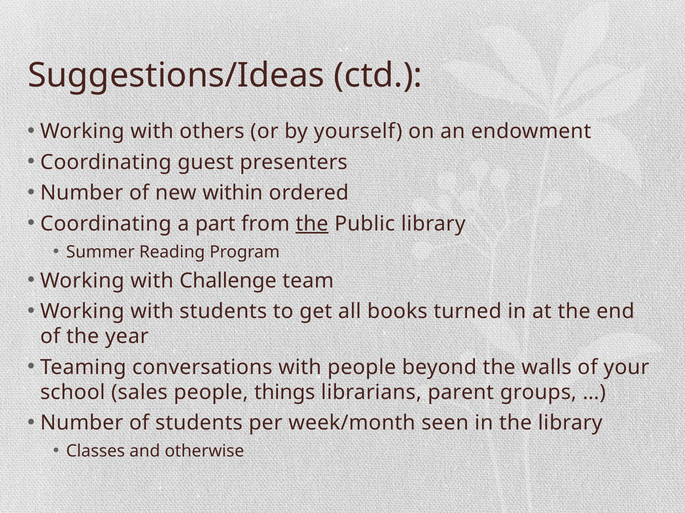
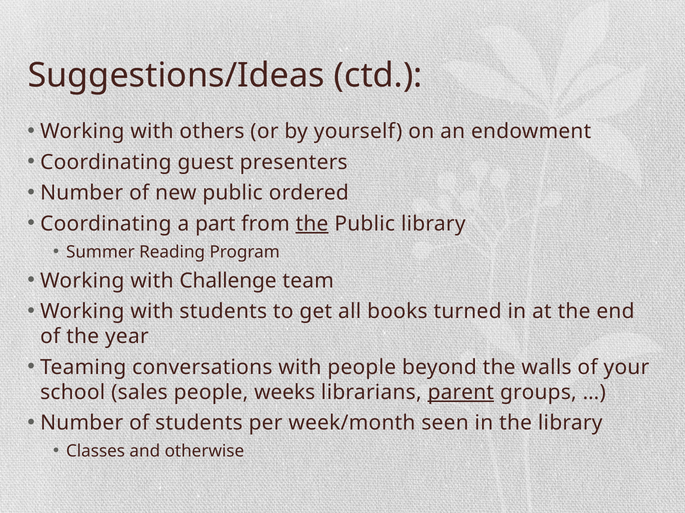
new within: within -> public (233, 193)
things: things -> weeks (285, 393)
parent underline: none -> present (461, 393)
